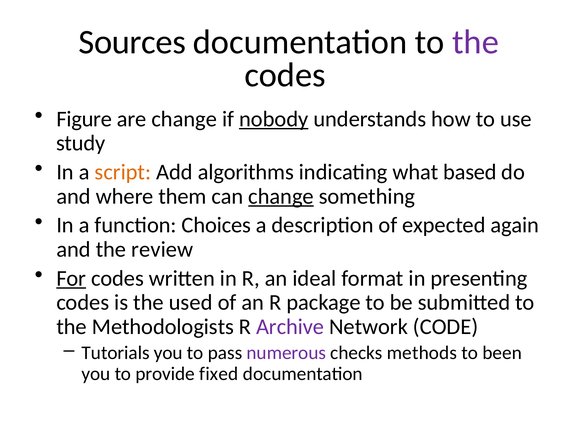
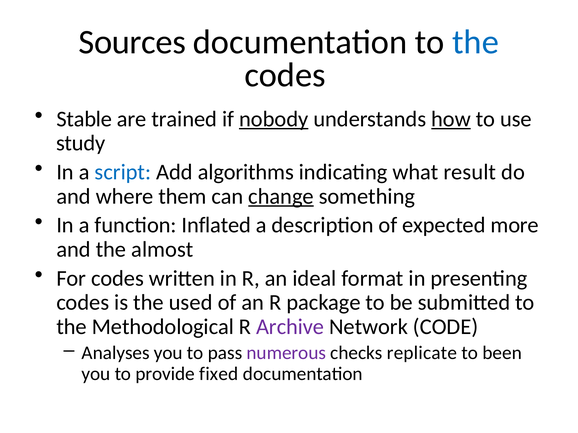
the colour: purple -> blue (476, 42)
Figure: Figure -> Stable (84, 119)
are change: change -> trained (184, 119)
how underline: none -> present (451, 119)
script colour: orange -> blue (123, 172)
based: based -> result (470, 172)
Choices: Choices -> Inflated (216, 225)
again: again -> more (515, 225)
review: review -> almost (162, 250)
For underline: present -> none (71, 279)
Methodologists: Methodologists -> Methodological (163, 327)
Tutorials: Tutorials -> Analyses (116, 353)
methods: methods -> replicate (422, 353)
